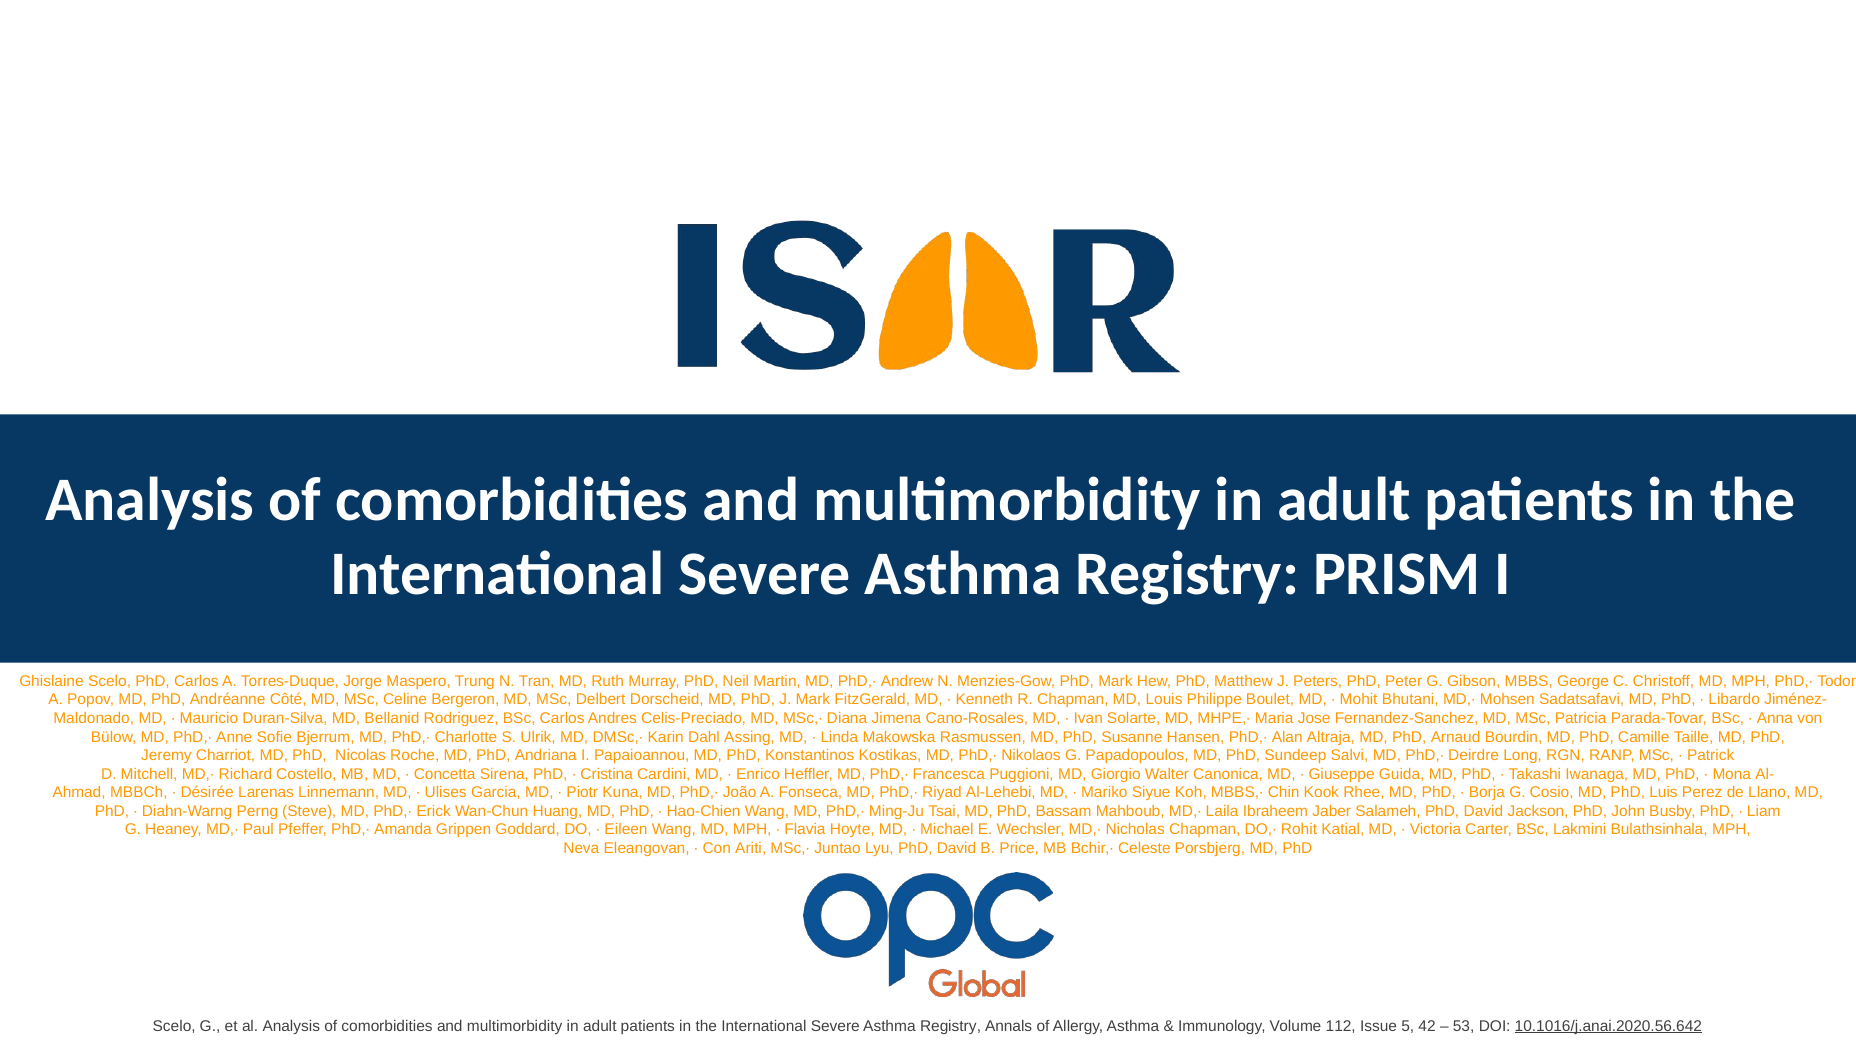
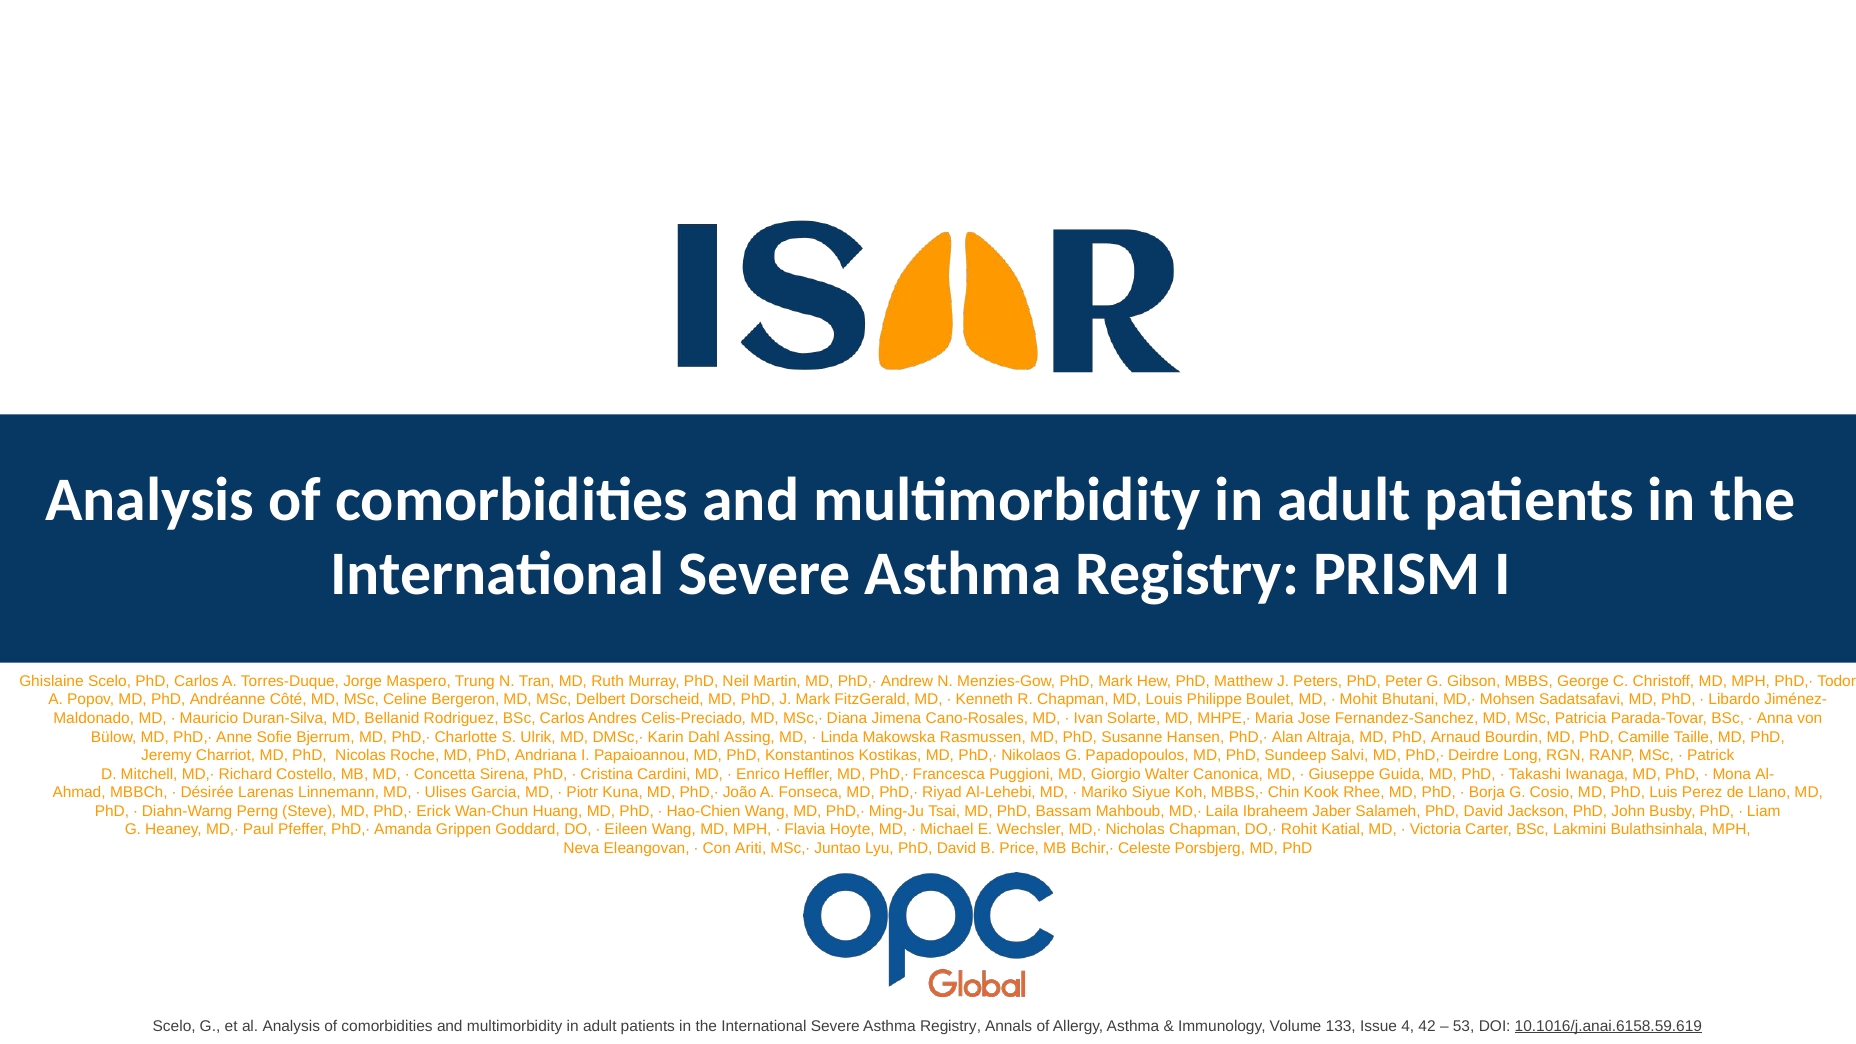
112: 112 -> 133 (1341, 1026)
5: 5 -> 4 (1408, 1026)
10.1016/j.anai.2020.56.642: 10.1016/j.anai.2020.56.642 -> 10.1016/j.anai.6158.59.619 (1608, 1026)
